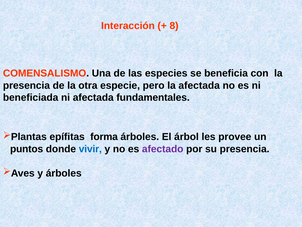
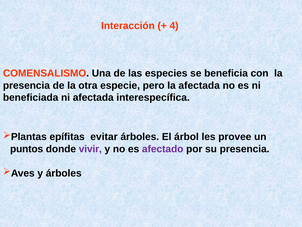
8: 8 -> 4 (174, 26)
fundamentales: fundamentales -> interespecífica (153, 97)
forma: forma -> evitar (104, 137)
vivir colour: blue -> purple (90, 149)
